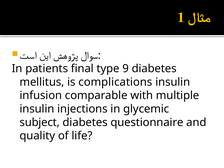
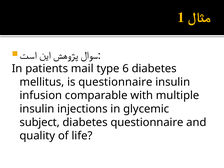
final: final -> mail (82, 69)
9: 9 -> 6 (126, 69)
is complications: complications -> questionnaire (115, 82)
